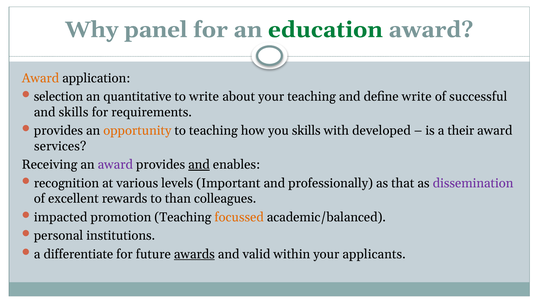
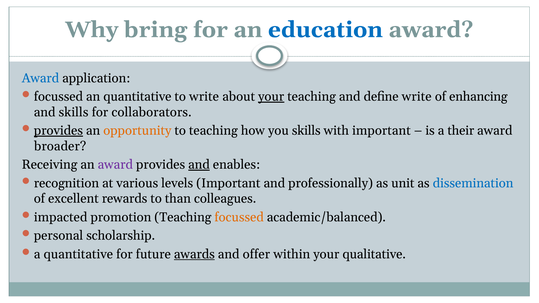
panel: panel -> bring (156, 30)
education colour: green -> blue (325, 30)
Award colour: orange -> blue (40, 78)
selection: selection -> focussed (58, 97)
your underline: none -> present (271, 97)
successful: successful -> enhancing (478, 97)
requirements: requirements -> collaborators (152, 112)
provides underline: none -> present (58, 131)
with developed: developed -> important (381, 131)
services: services -> broader (60, 146)
that: that -> unit (403, 183)
dissemination colour: purple -> blue (473, 183)
institutions: institutions -> scholarship (121, 236)
a differentiate: differentiate -> quantitative (78, 254)
valid: valid -> offer (256, 254)
applicants: applicants -> qualitative (374, 254)
